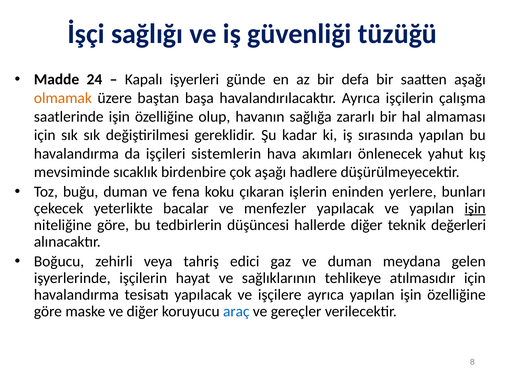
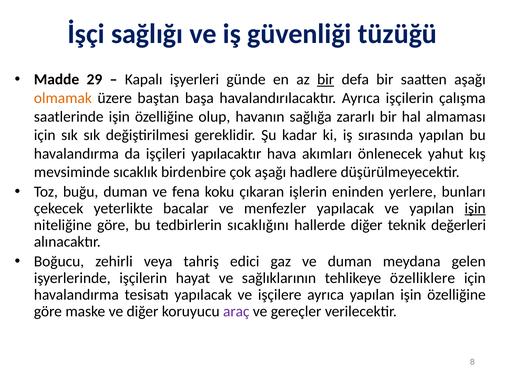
24: 24 -> 29 (94, 79)
bir underline: none -> present (326, 79)
sistemlerin: sistemlerin -> yapılacaktır (226, 154)
düşüncesi: düşüncesi -> sıcaklığını (258, 225)
atılmasıdır: atılmasıdır -> özelliklere (423, 278)
araç colour: blue -> purple (236, 311)
